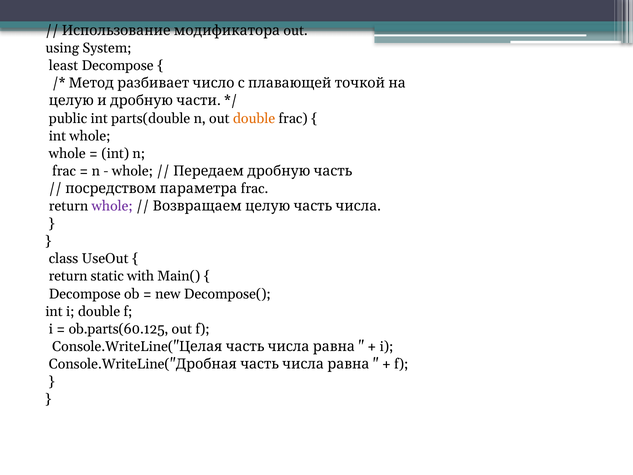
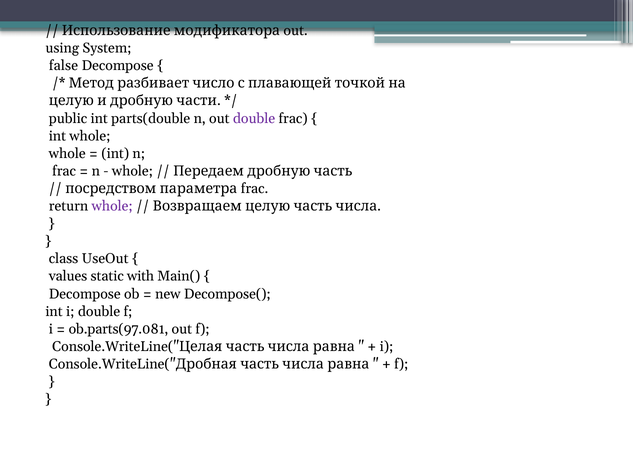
least: least -> false (64, 66)
double colour: orange -> purple (254, 118)
return: return -> values (68, 276)
ob.parts(60.125: ob.parts(60.125 -> ob.parts(97.081 (118, 329)
